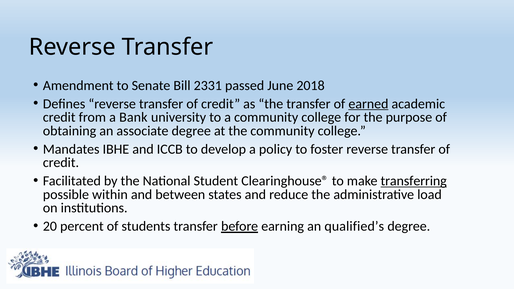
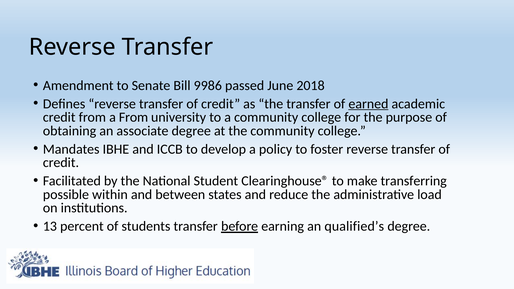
2331: 2331 -> 9986 (208, 85)
a Bank: Bank -> From (134, 117)
transferring underline: present -> none (414, 181)
20: 20 -> 13 (50, 226)
